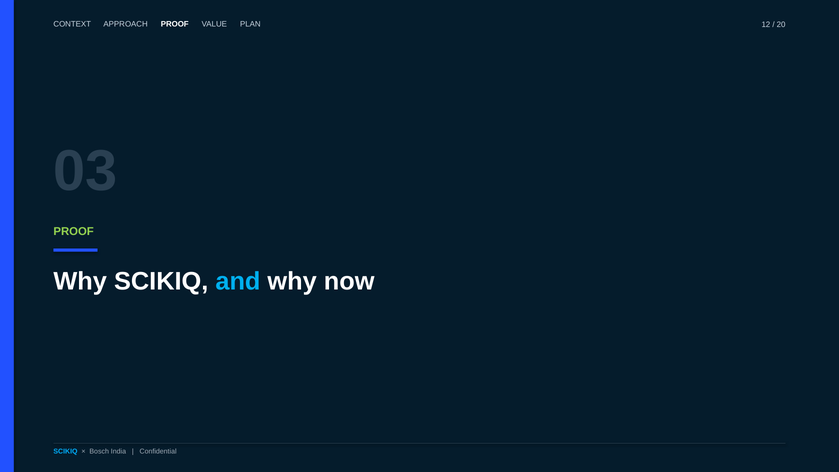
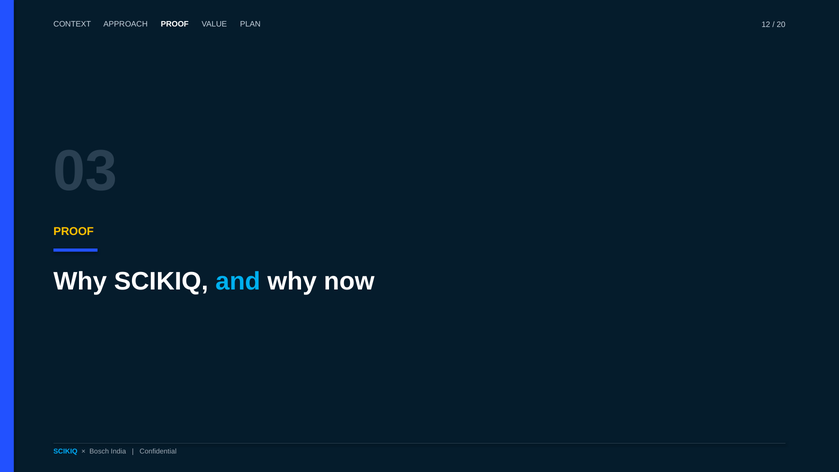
PROOF colour: light green -> yellow (74, 232)
